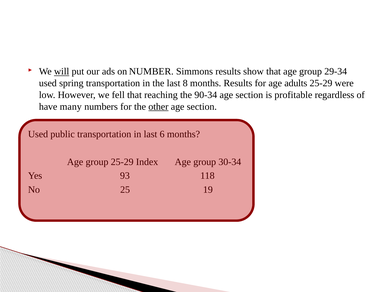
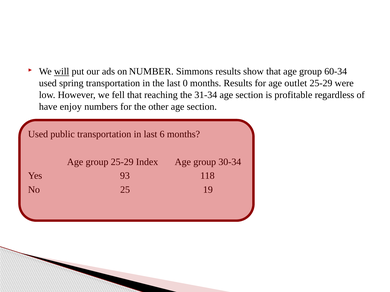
29-34: 29-34 -> 60-34 (336, 72)
8: 8 -> 0 (185, 83)
adults: adults -> outlet (296, 83)
90-34: 90-34 -> 31-34 (206, 95)
many: many -> enjoy (71, 107)
other underline: present -> none (158, 107)
